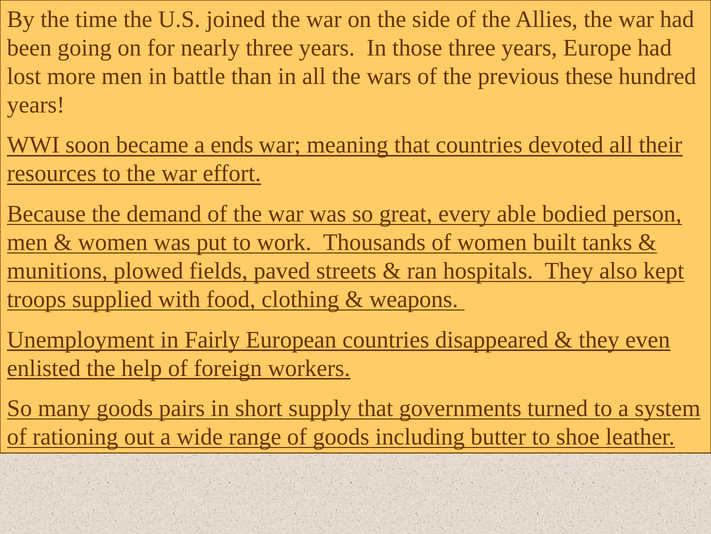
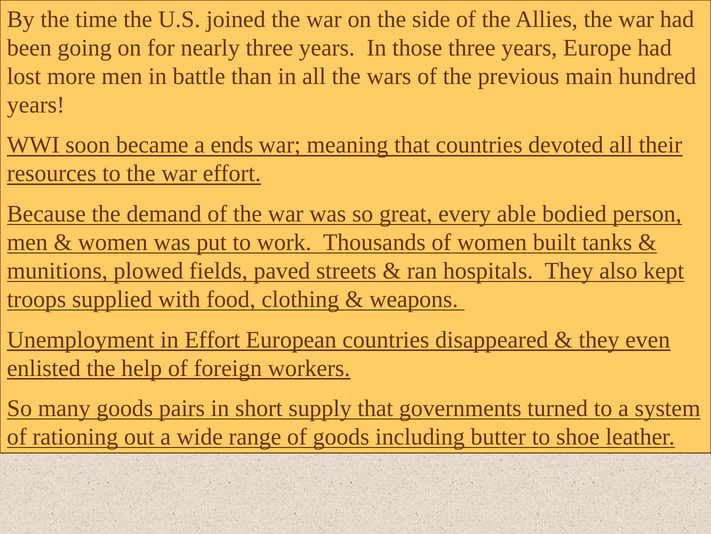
these: these -> main (589, 76)
in Fairly: Fairly -> Effort (212, 339)
